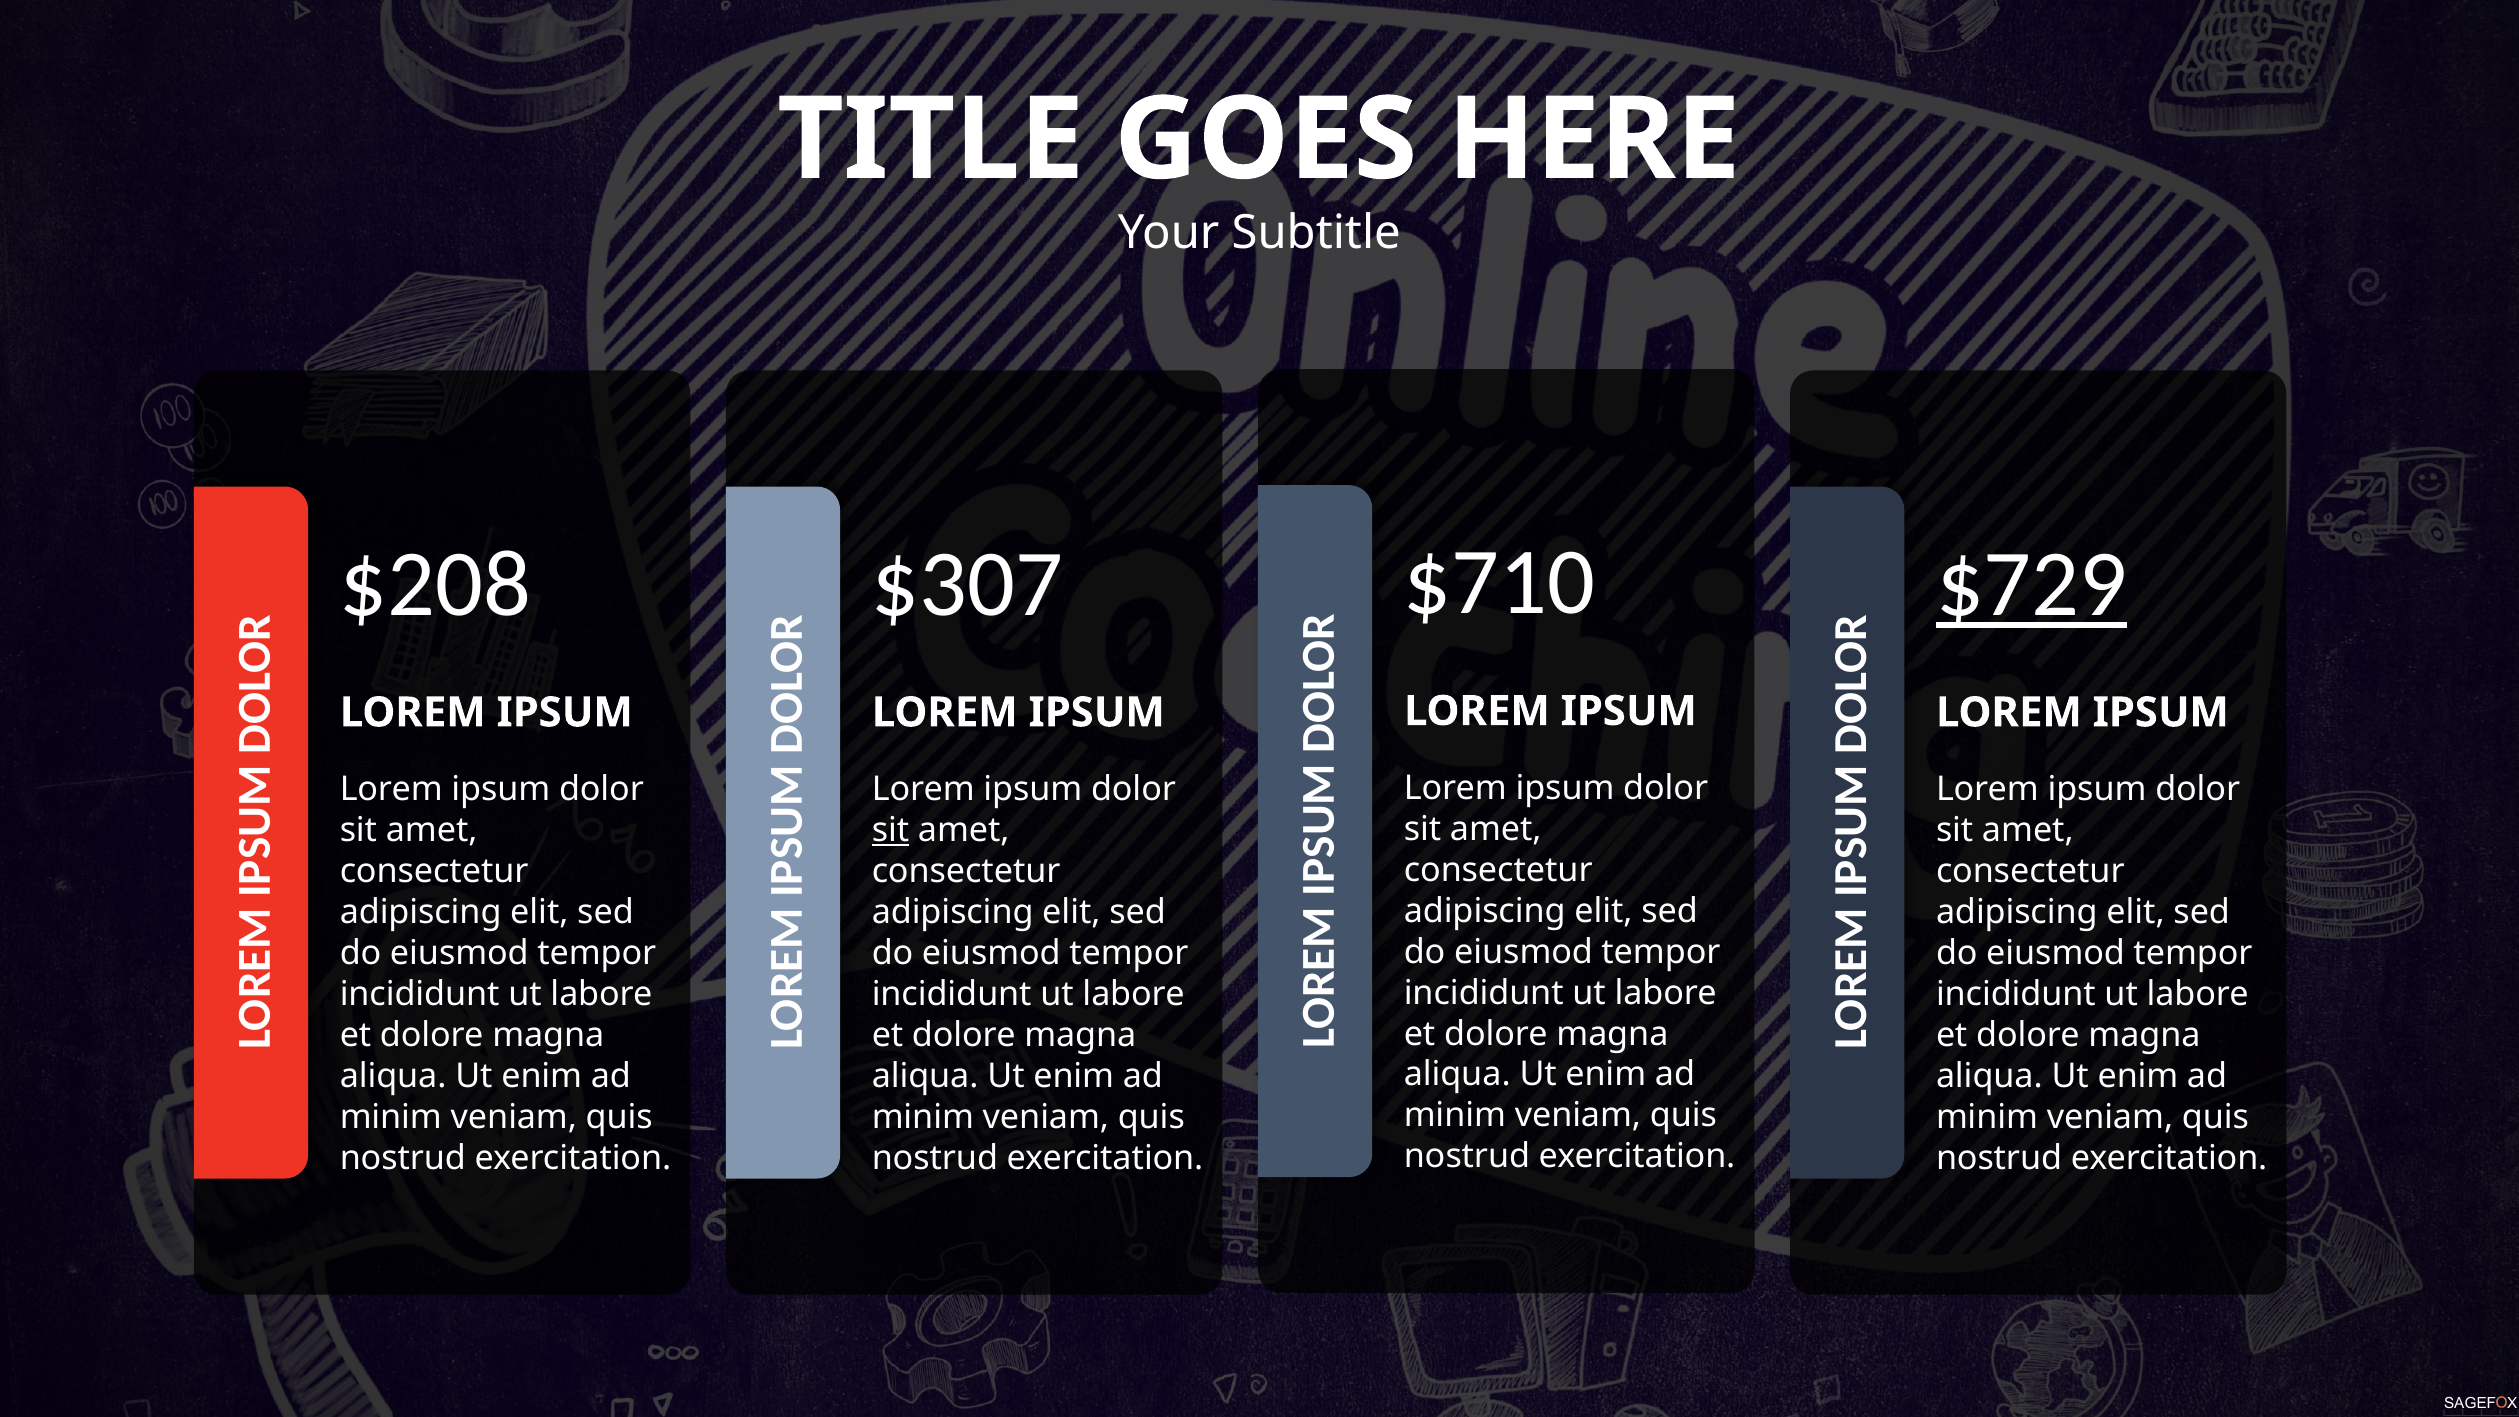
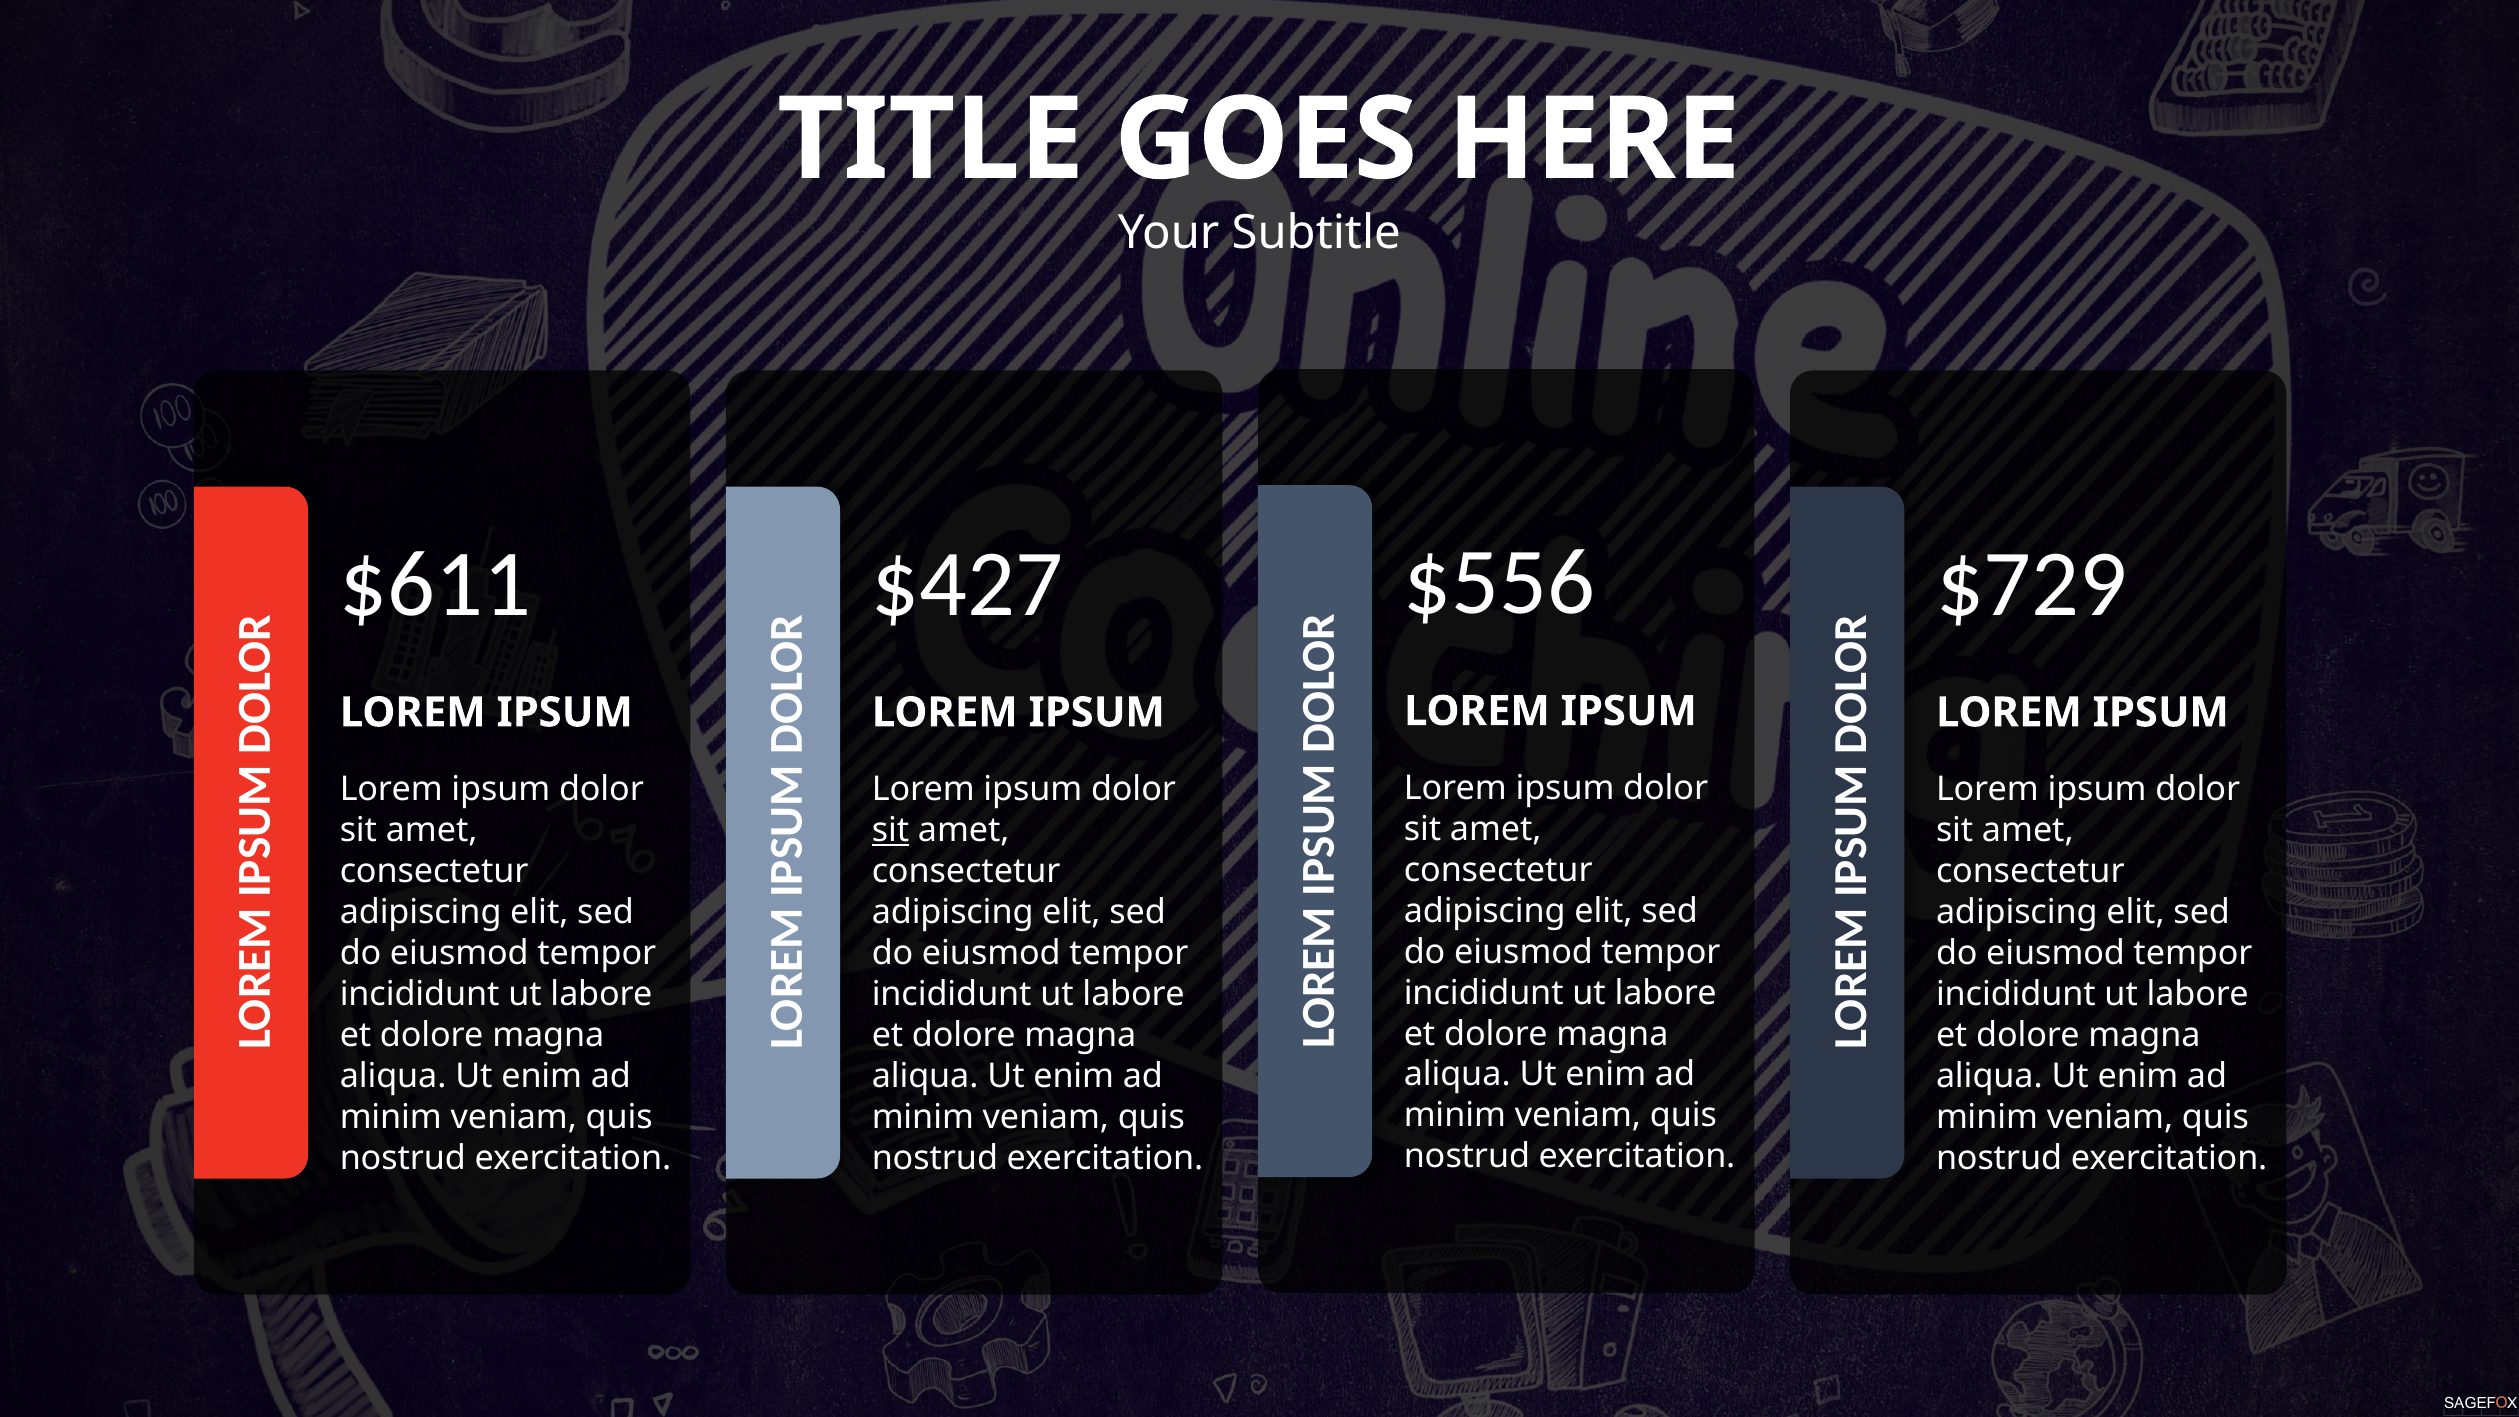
$710: $710 -> $556 (1500, 583)
$208: $208 -> $611 (435, 584)
$307: $307 -> $427 (967, 584)
$729 underline: present -> none (2032, 584)
